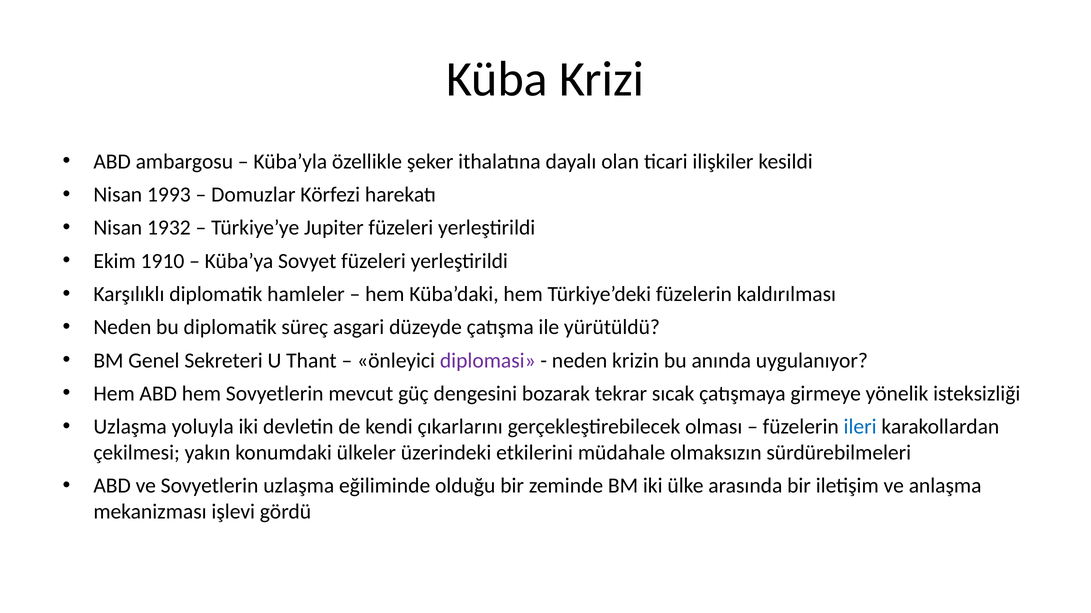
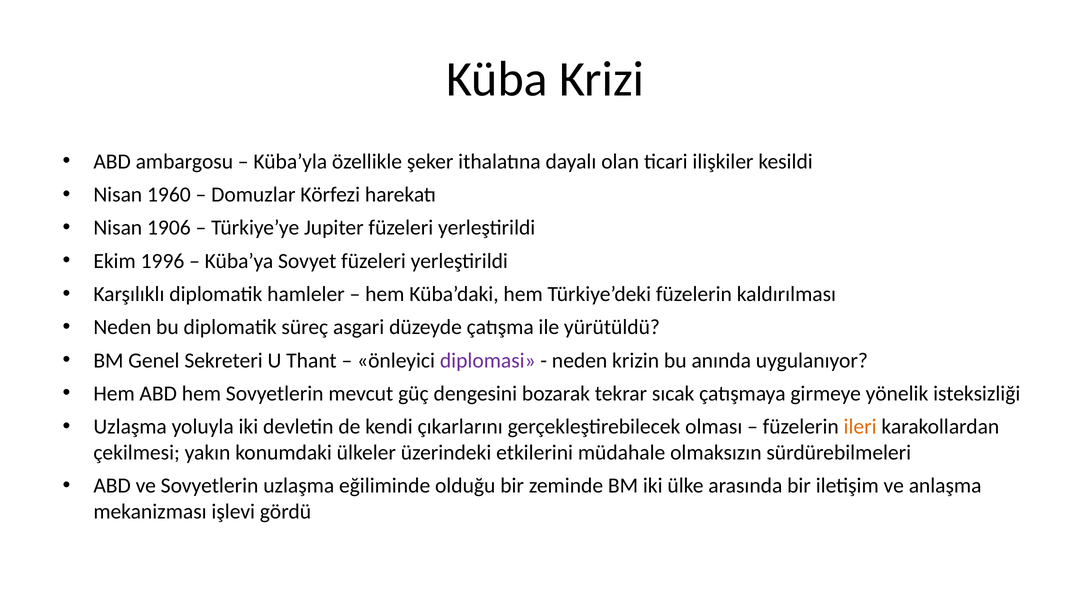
1993: 1993 -> 1960 (169, 195)
1932: 1932 -> 1906 (169, 228)
1910: 1910 -> 1996 (163, 261)
ileri colour: blue -> orange (860, 427)
